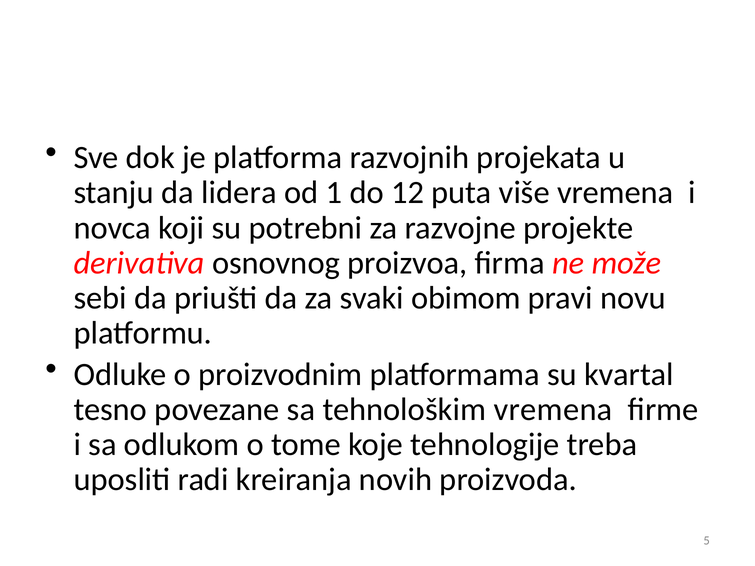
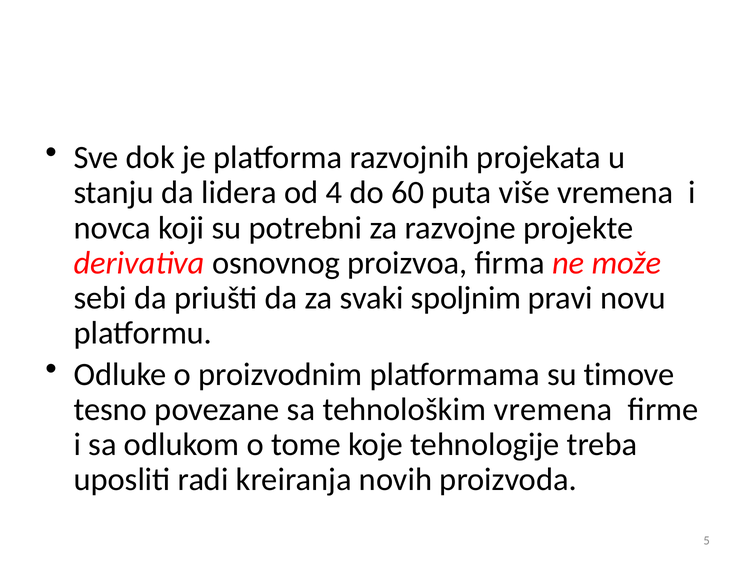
1: 1 -> 4 (334, 193)
12: 12 -> 60 (408, 193)
obimom: obimom -> spoljnim (466, 298)
kvartal: kvartal -> timove (629, 375)
